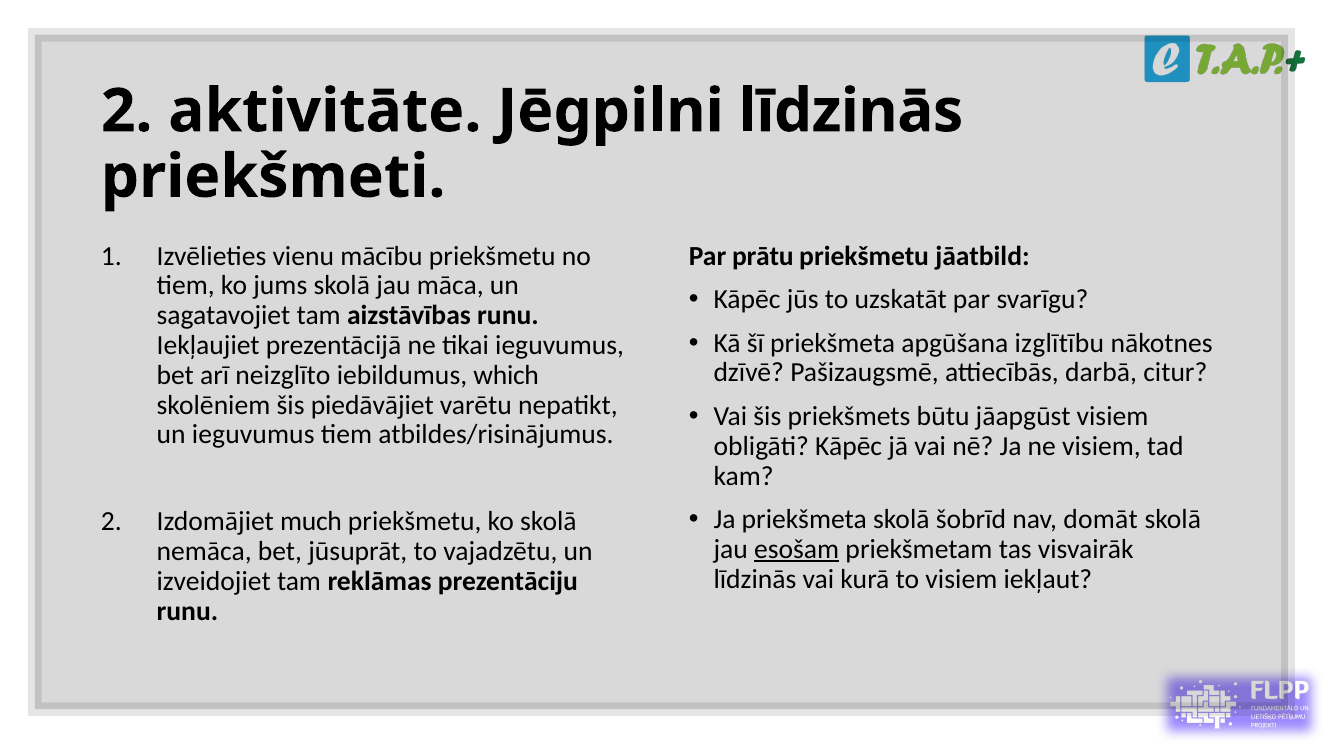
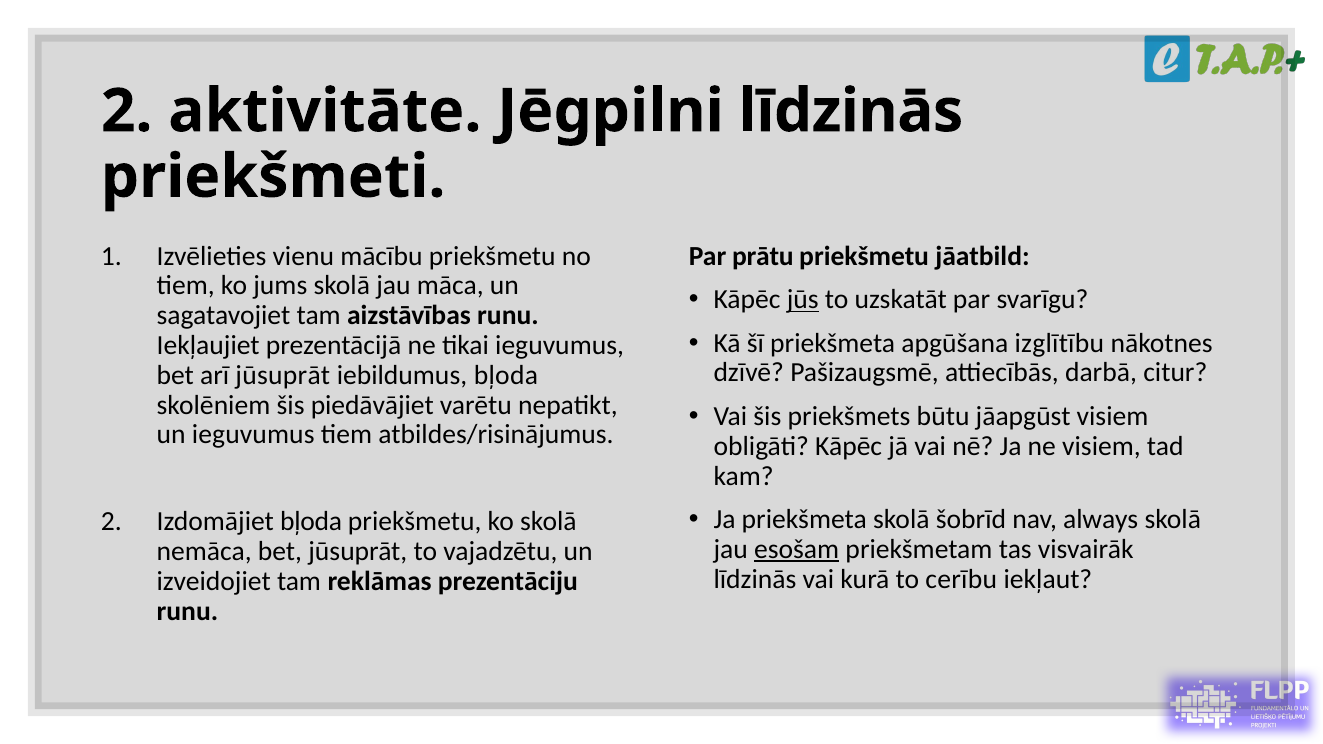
jūs underline: none -> present (803, 300)
arī neizglīto: neizglīto -> jūsuprāt (283, 375)
iebildumus which: which -> bļoda (506, 375)
domāt: domāt -> always (1101, 520)
Izdomājiet much: much -> bļoda (311, 522)
to visiem: visiem -> cerību (961, 579)
